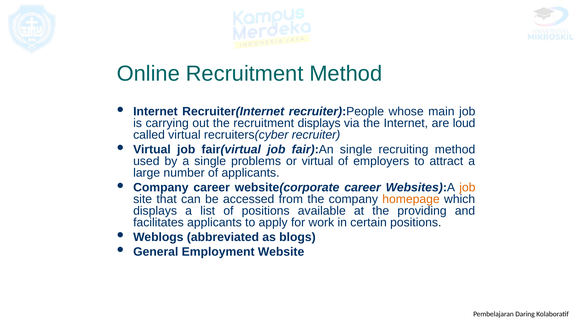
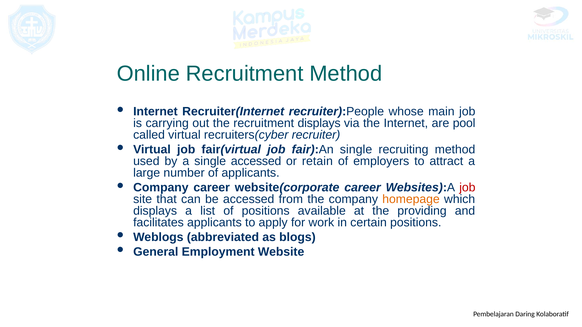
loud: loud -> pool (464, 123)
single problems: problems -> accessed (256, 161)
or virtual: virtual -> retain (317, 161)
job colour: orange -> red (467, 188)
